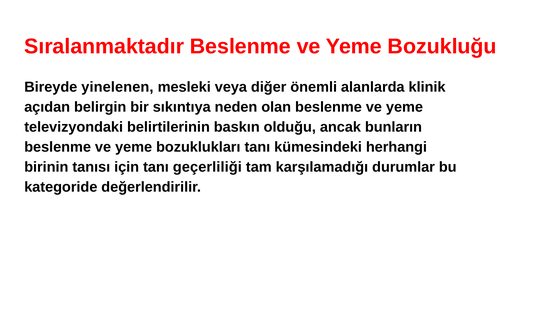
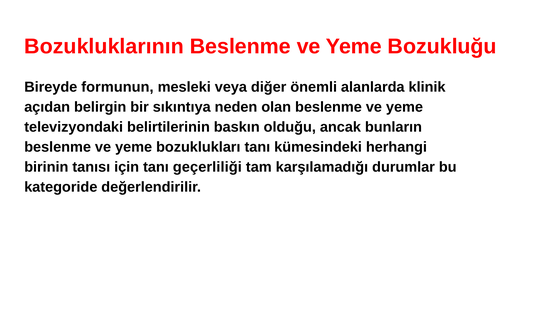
Sıralanmaktadır: Sıralanmaktadır -> Bozukluklarının (104, 47)
yinelenen: yinelenen -> formunun (117, 87)
